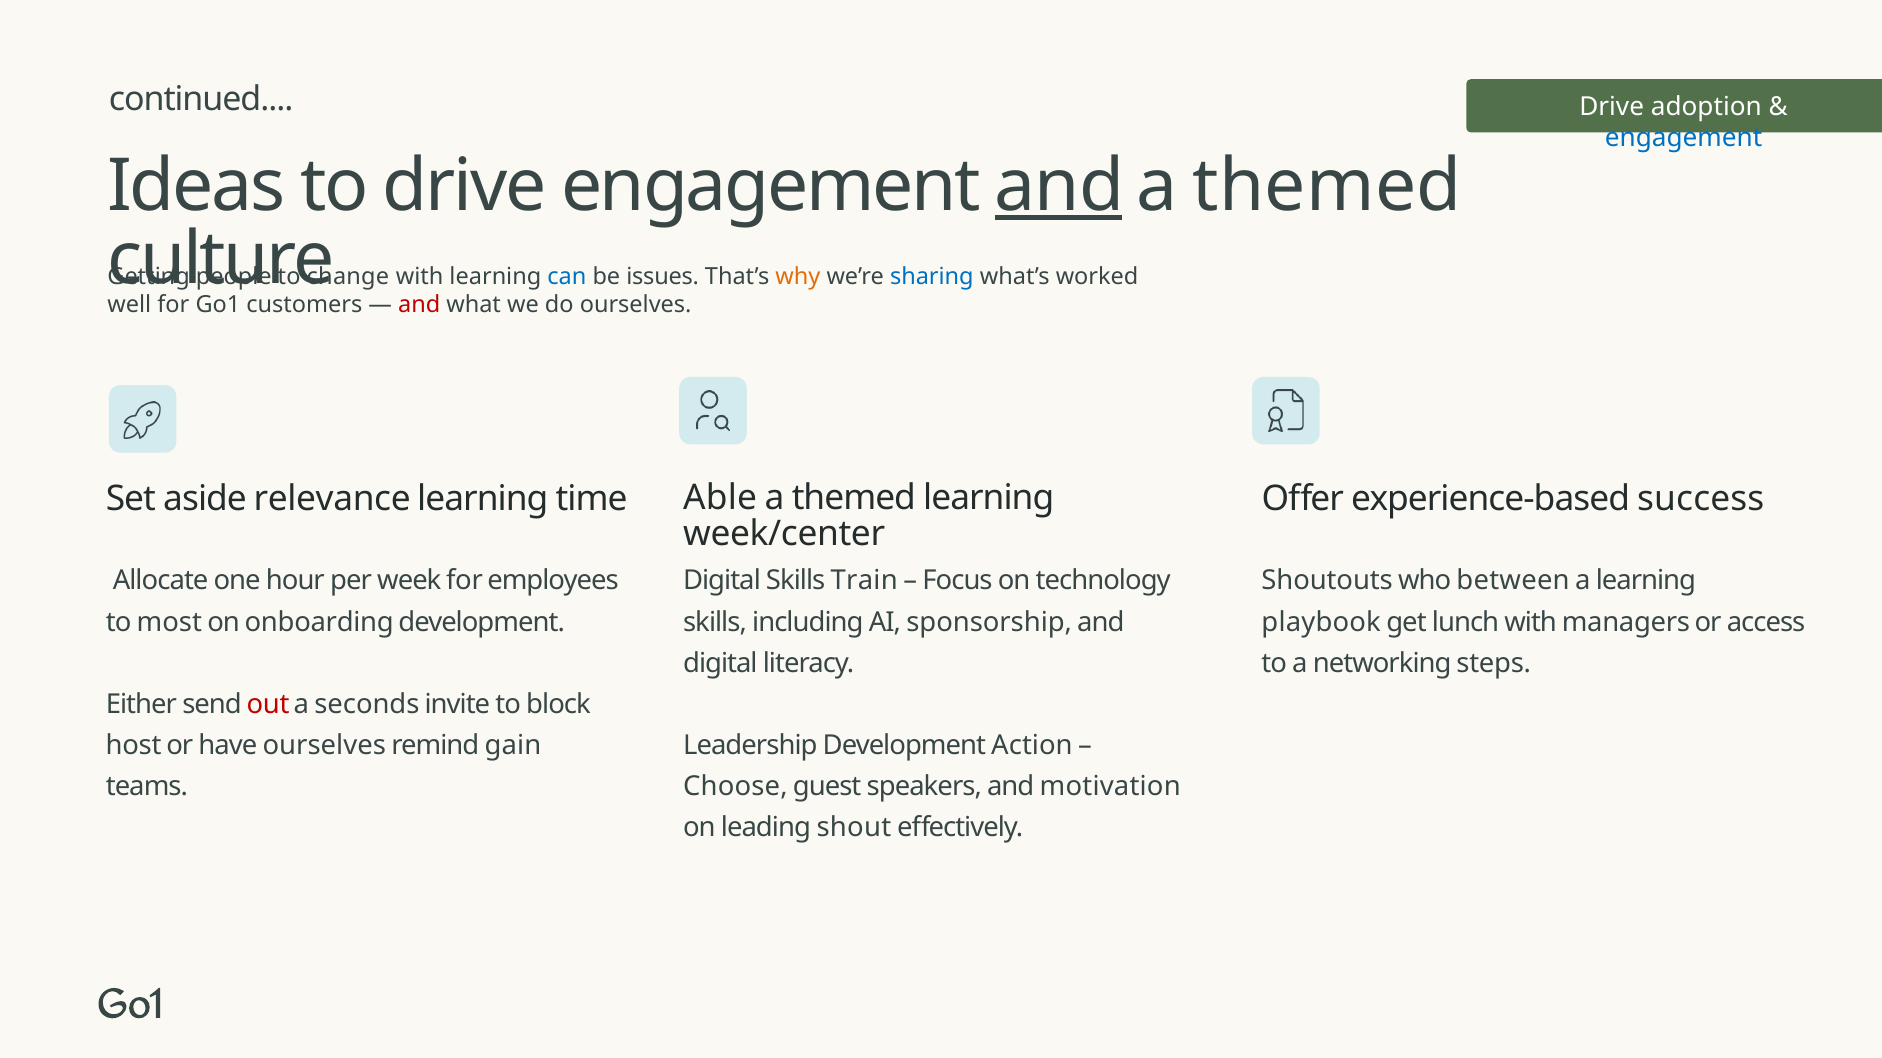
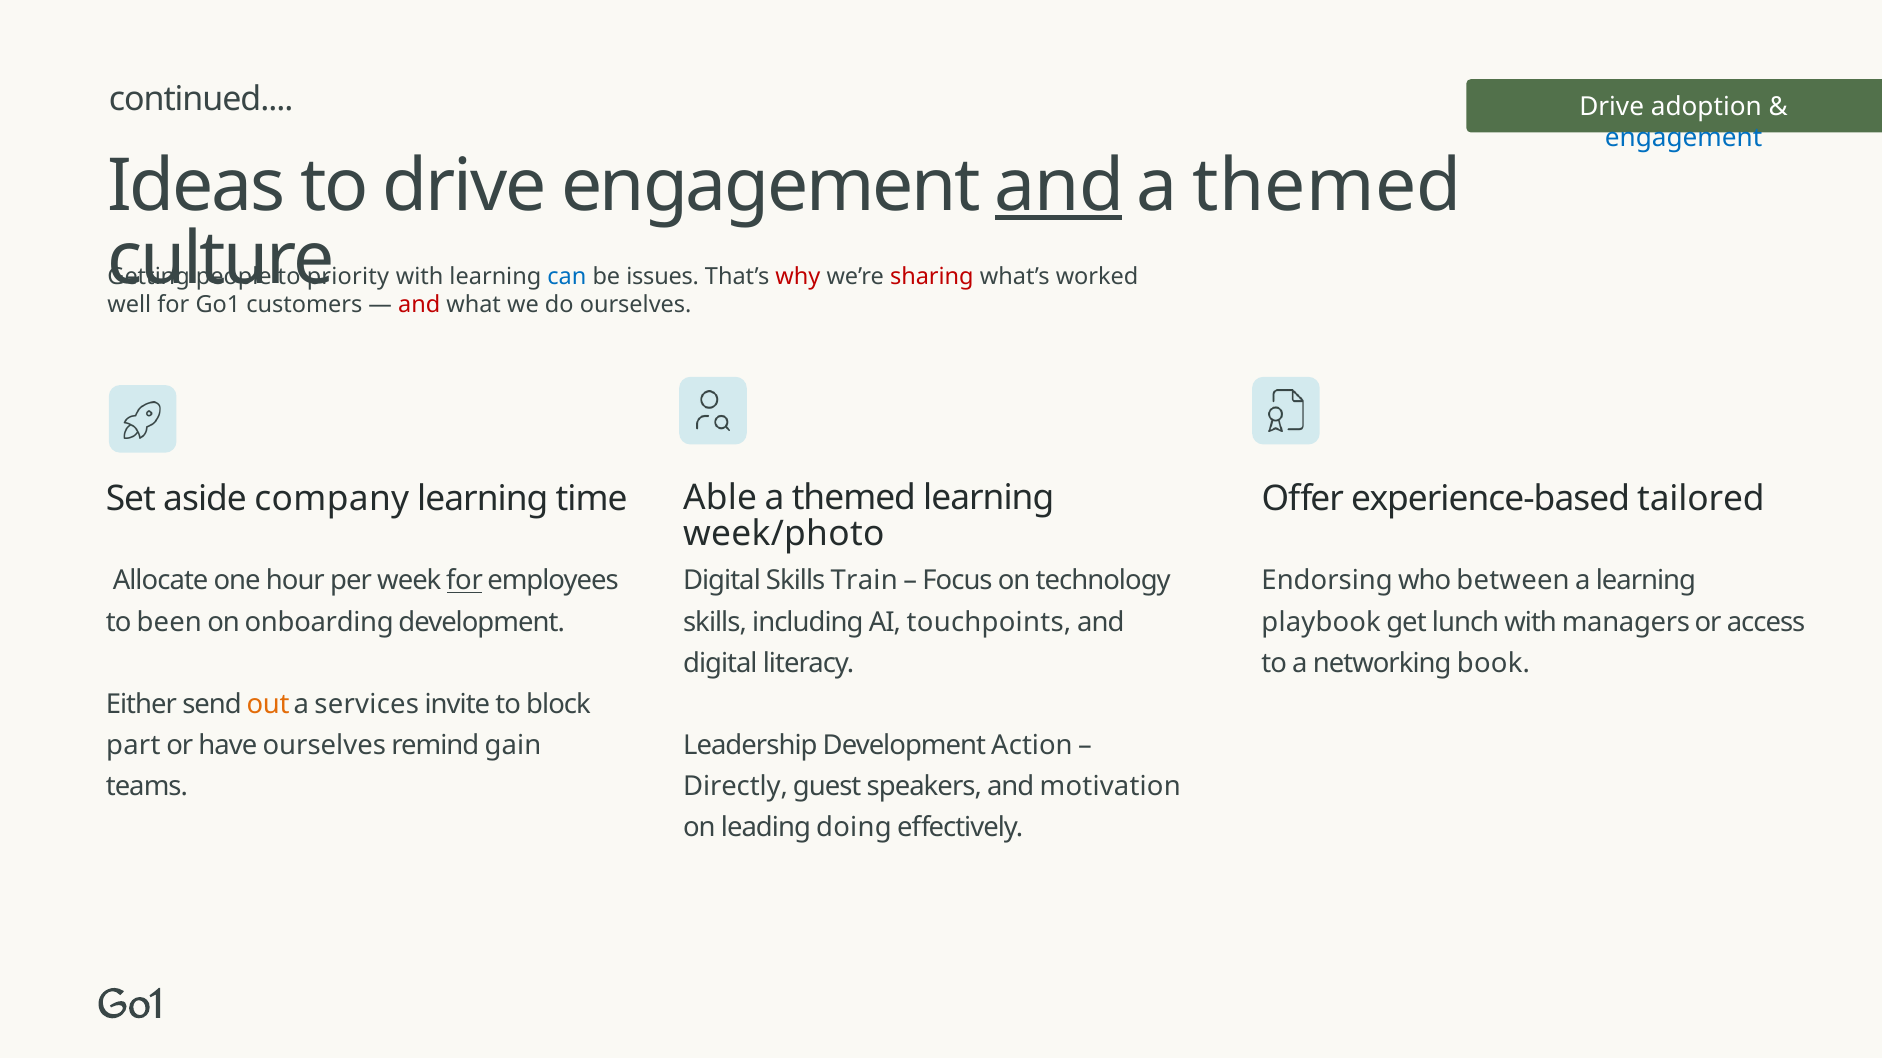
change: change -> priority (348, 277)
why colour: orange -> red (798, 277)
sharing colour: blue -> red (932, 277)
relevance: relevance -> company (332, 499)
success: success -> tailored (1701, 499)
week/center: week/center -> week/photo (784, 534)
for underline: none -> present (464, 581)
Shoutouts: Shoutouts -> Endorsing (1327, 581)
most: most -> been (169, 622)
sponsorship: sponsorship -> touchpoints (989, 622)
steps: steps -> book (1493, 664)
out colour: red -> orange (268, 705)
seconds: seconds -> services (367, 705)
host: host -> part (133, 746)
Choose: Choose -> Directly (736, 787)
shout: shout -> doing (854, 828)
